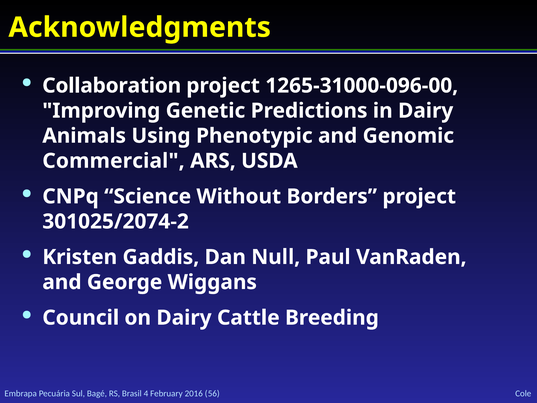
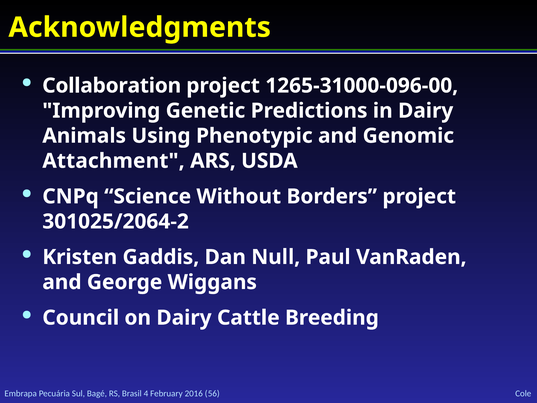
Commercial: Commercial -> Attachment (113, 161)
301025/2074-2: 301025/2074-2 -> 301025/2064-2 (116, 221)
